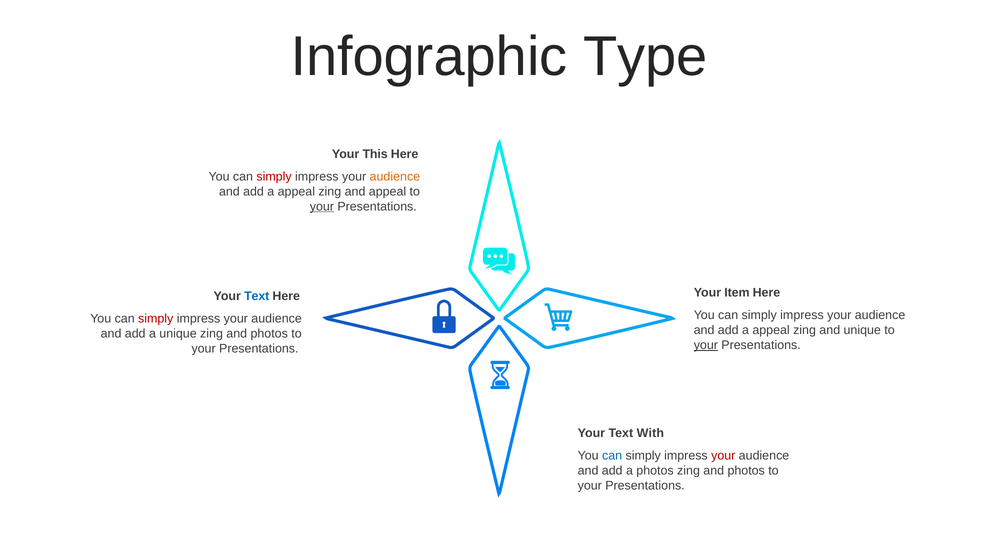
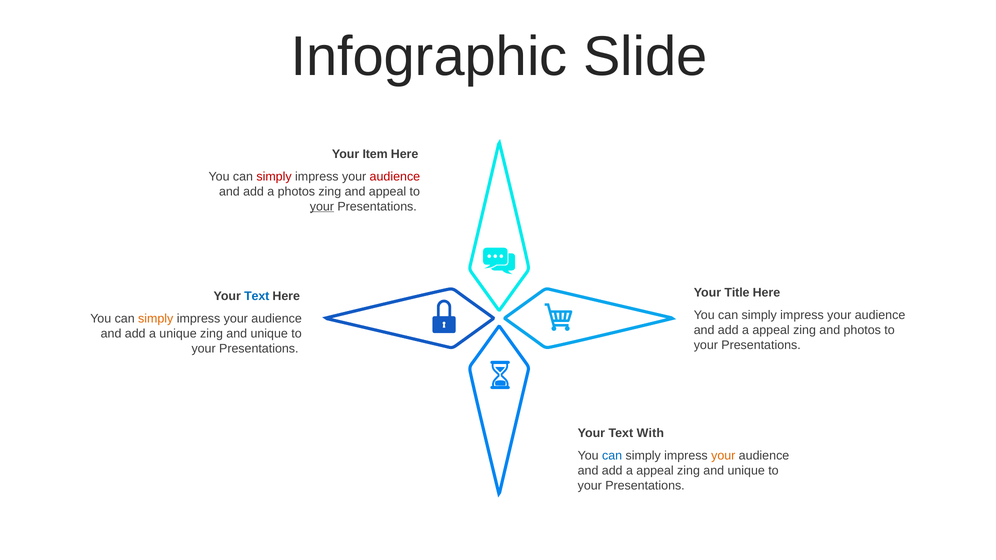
Type: Type -> Slide (645, 57)
This: This -> Item (375, 154)
audience colour: orange -> red (395, 177)
appeal: appeal -> photos (296, 192)
Item: Item -> Title (737, 293)
simply colour: red -> orange (156, 319)
and unique: unique -> photos (862, 330)
unique zing and photos: photos -> unique (269, 334)
your underline: present -> none (706, 345)
your colour: red -> orange (723, 456)
photos: photos -> appeal (655, 471)
photos: photos -> unique (746, 471)
